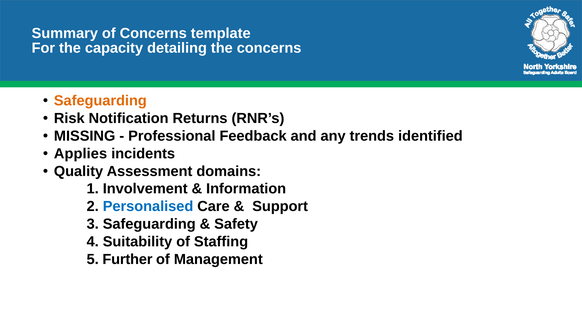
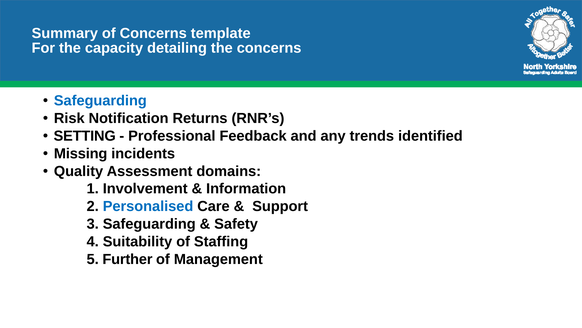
Safeguarding colour: orange -> blue (100, 100)
MISSING: MISSING -> SETTING (85, 136)
Applies: Applies -> Missing (81, 153)
